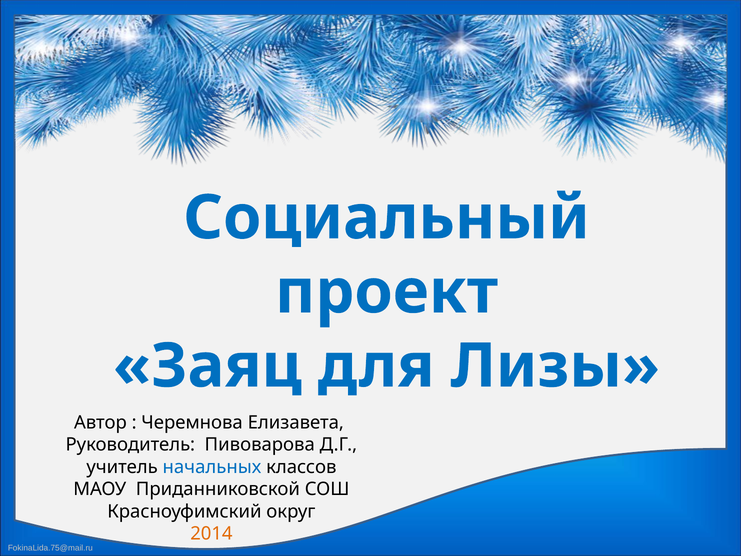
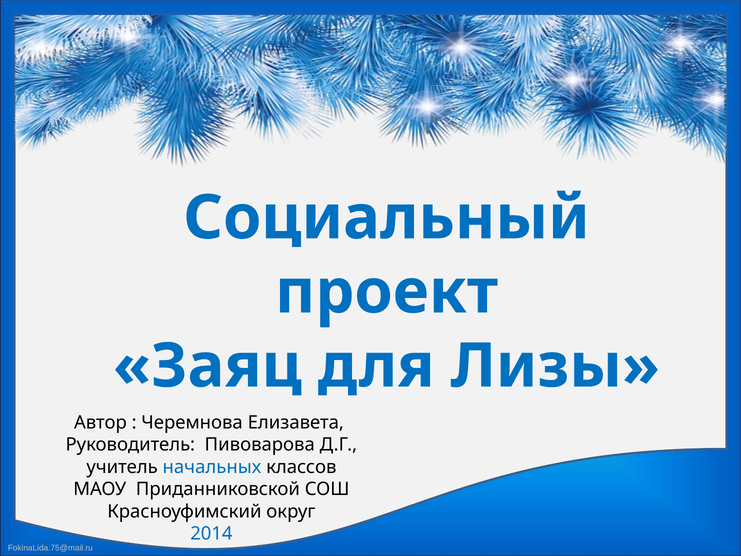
2014 colour: orange -> blue (211, 533)
